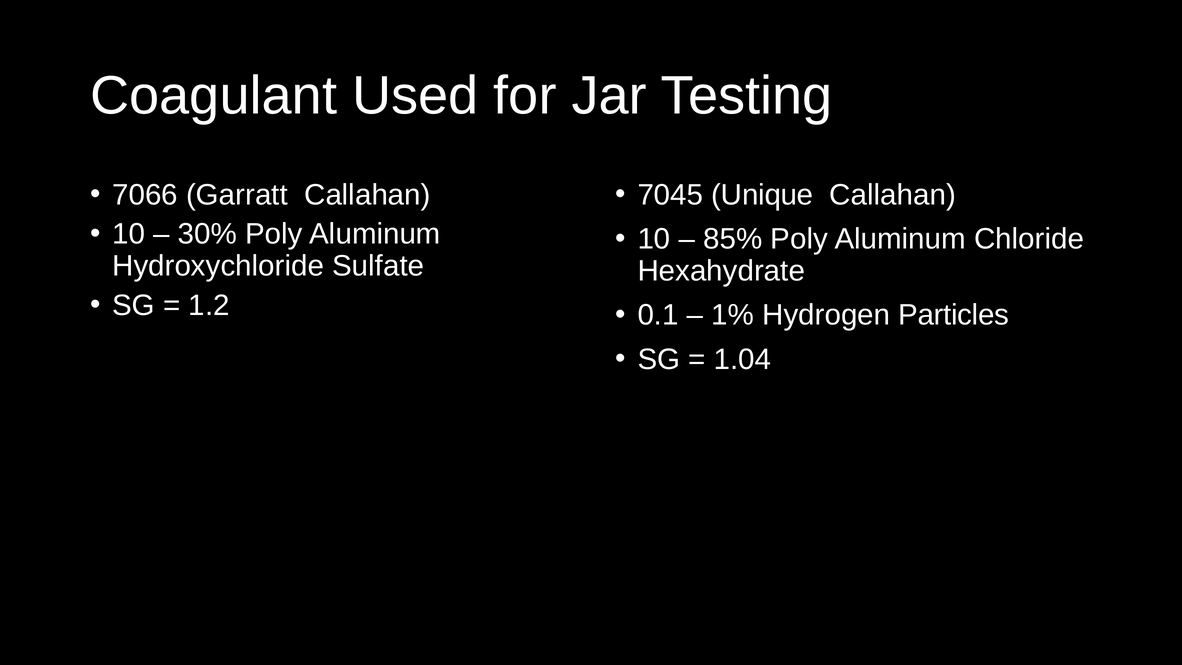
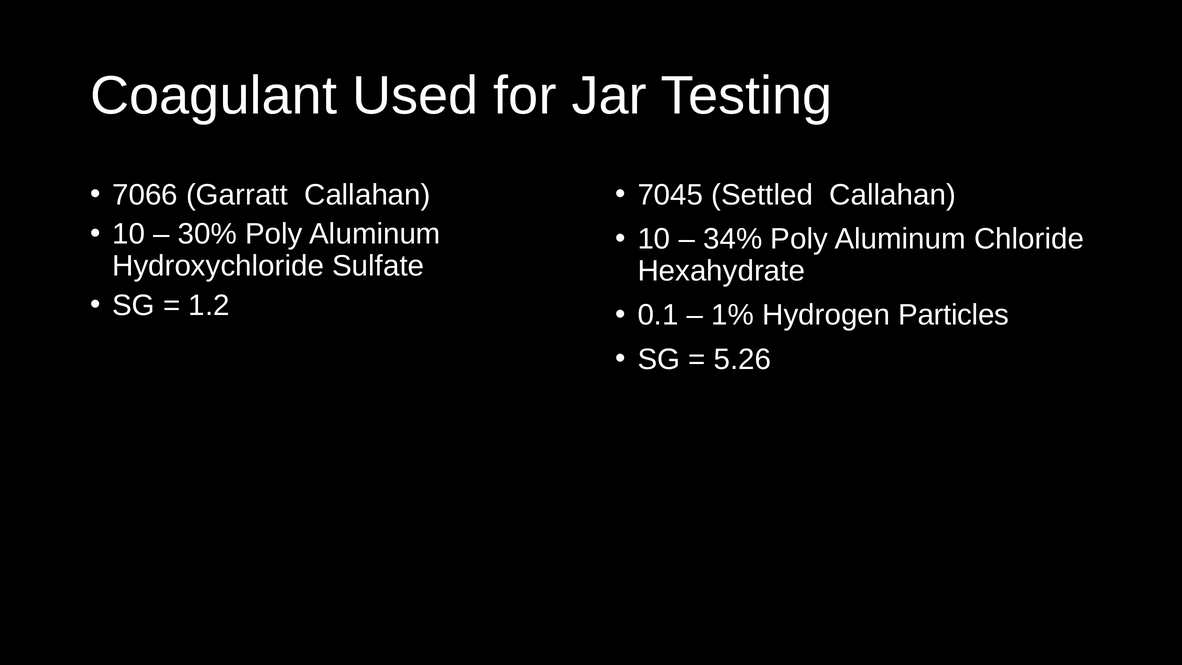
Unique: Unique -> Settled (762, 195)
85%: 85% -> 34% (733, 239)
1.04: 1.04 -> 5.26 (742, 359)
